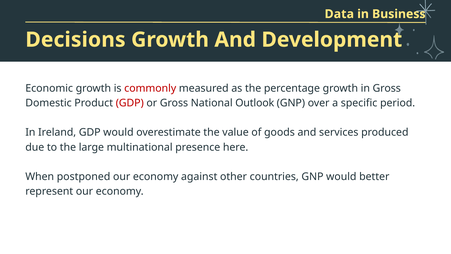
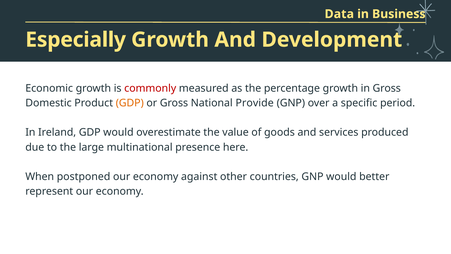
Decisions: Decisions -> Especially (76, 40)
GDP colour: red -> orange (130, 103)
Outlook: Outlook -> Provide (255, 103)
